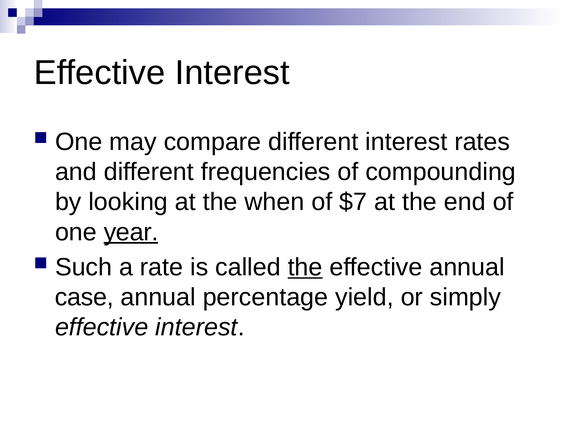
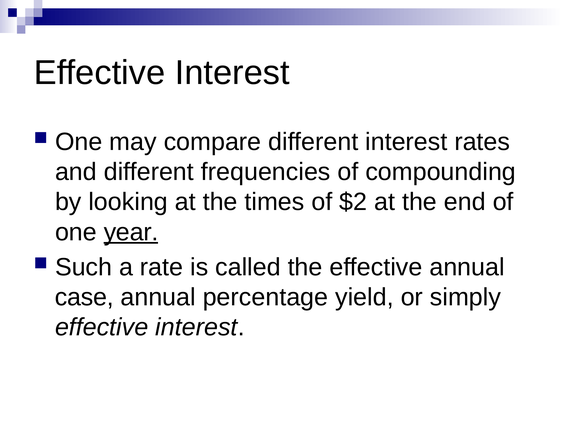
when: when -> times (274, 202)
$7: $7 -> $2 (353, 202)
the underline: present -> none (305, 267)
